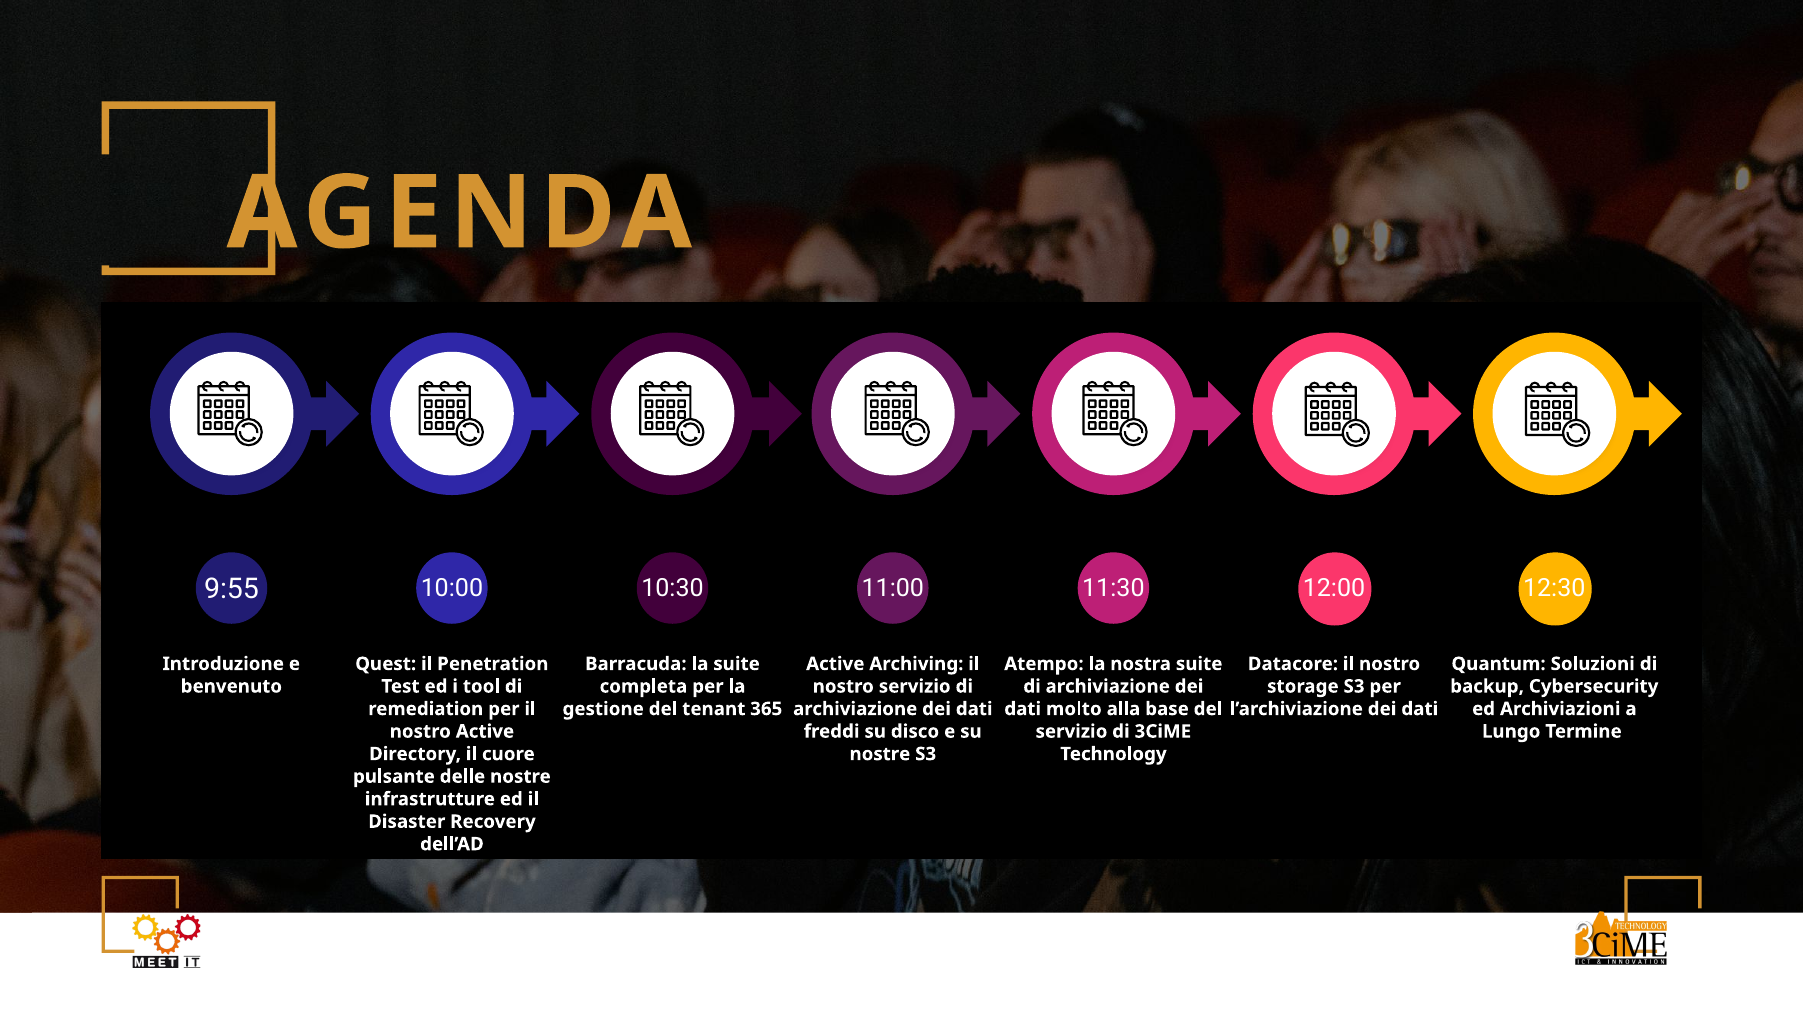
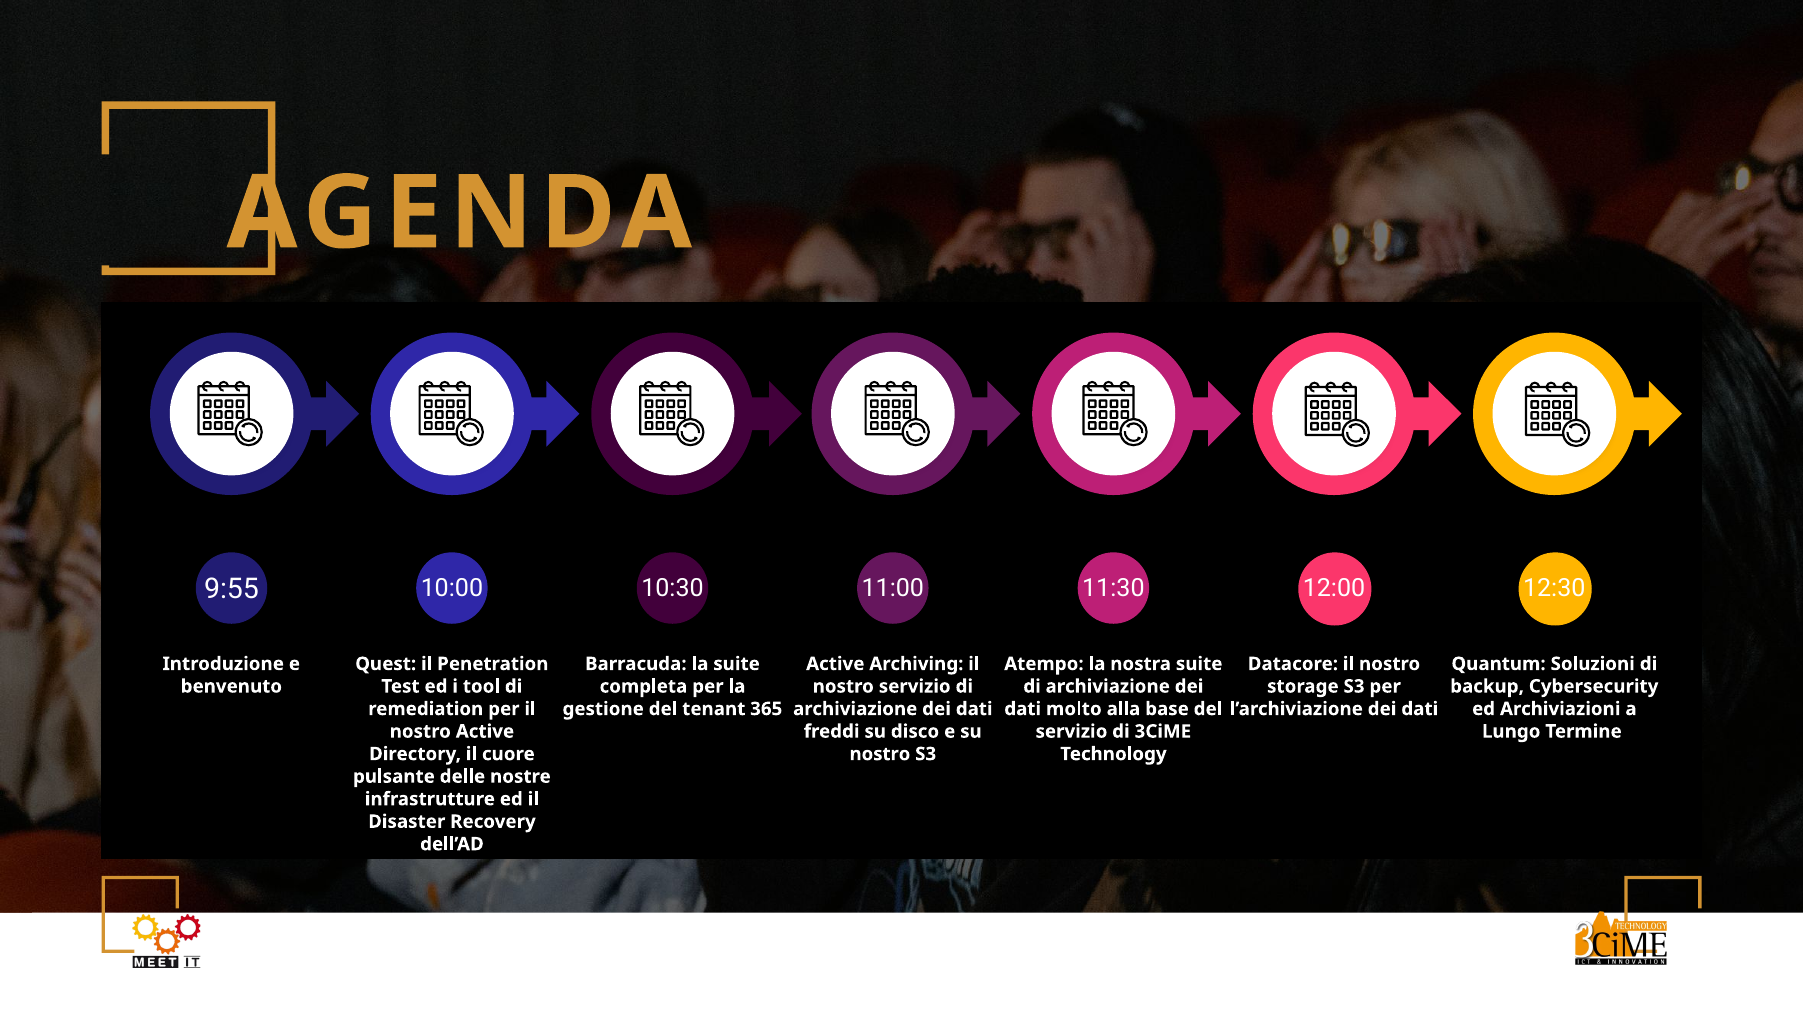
nostre: nostre -> nostro (880, 754)
